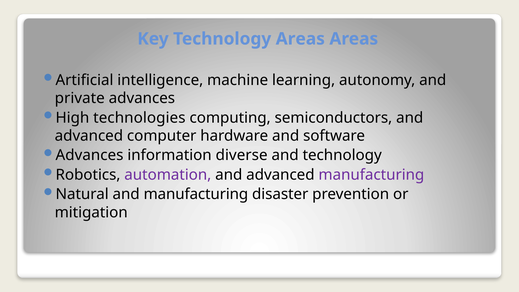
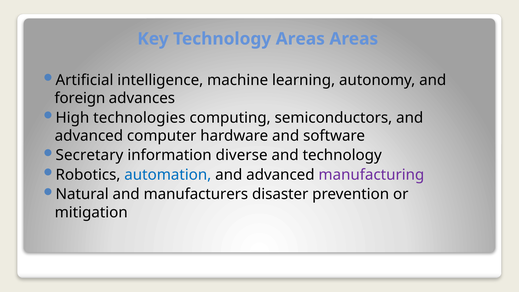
private: private -> foreign (80, 98)
Advances: Advances -> Secretary (89, 155)
automation colour: purple -> blue (168, 175)
and manufacturing: manufacturing -> manufacturers (196, 194)
